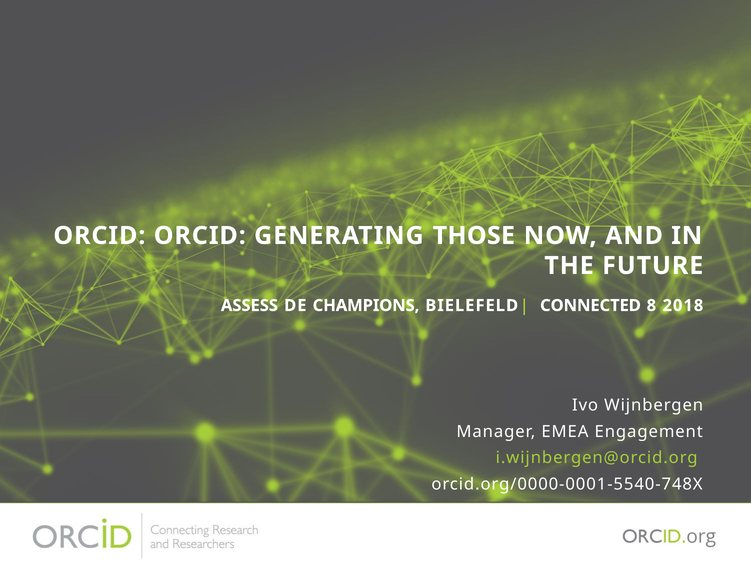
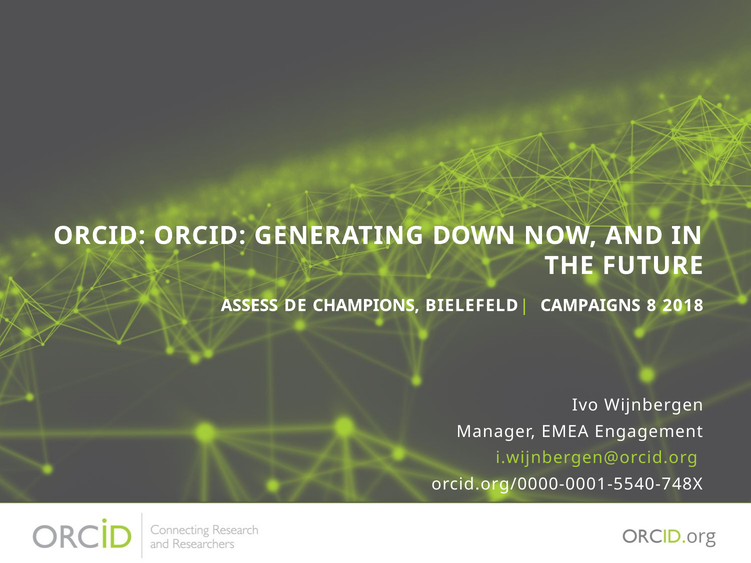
THOSE: THOSE -> DOWN (474, 236)
CONNECTED: CONNECTED -> CAMPAIGNS (590, 306)
